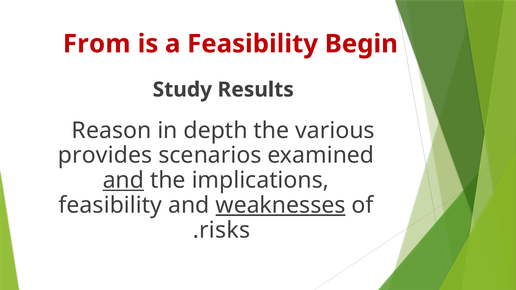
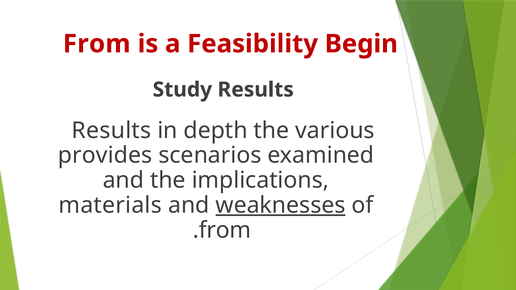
Reason: Reason -> Results (111, 131)
and underline: present -> none (123, 180)
feasibility: feasibility -> materials (110, 205)
risks: risks -> from (225, 230)
